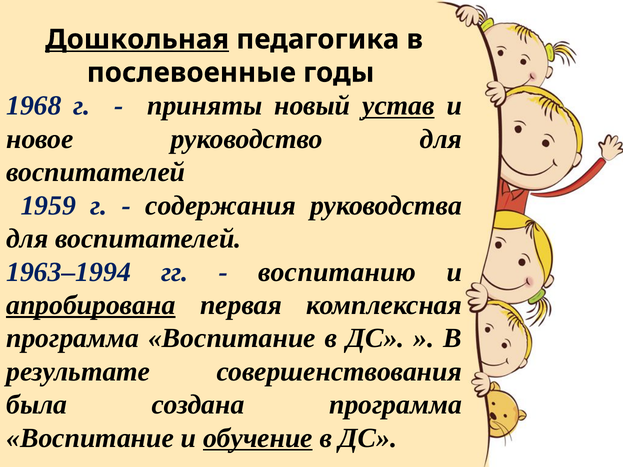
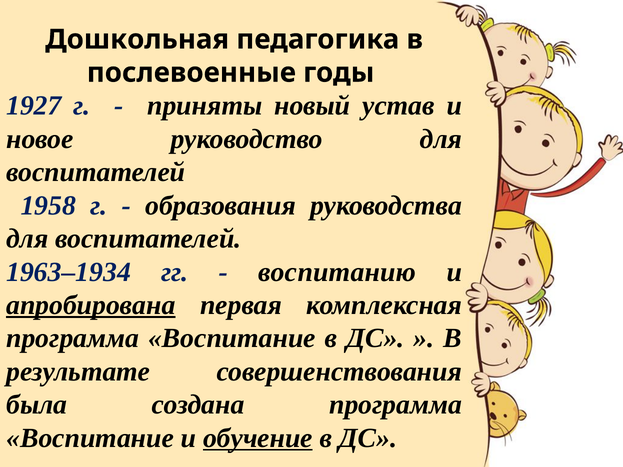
Дошкольная underline: present -> none (137, 39)
1968: 1968 -> 1927 (34, 106)
устав underline: present -> none (398, 106)
1959: 1959 -> 1958 (48, 206)
содержания: содержания -> образования (221, 206)
1963–1994: 1963–1994 -> 1963–1934 (69, 272)
